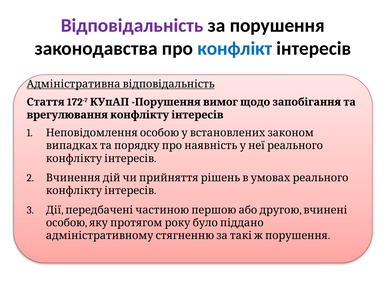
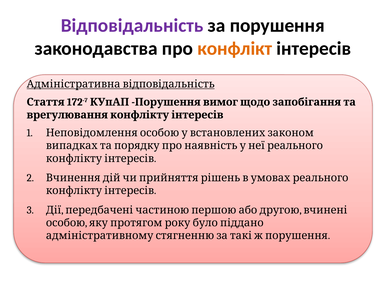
конфлікт colour: blue -> orange (235, 49)
